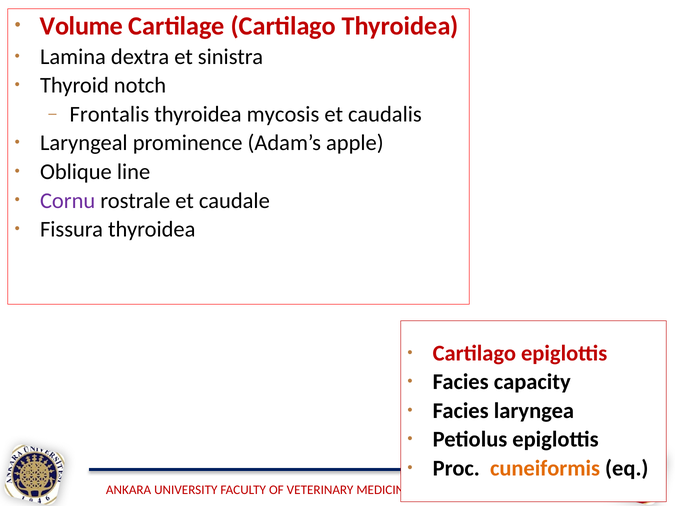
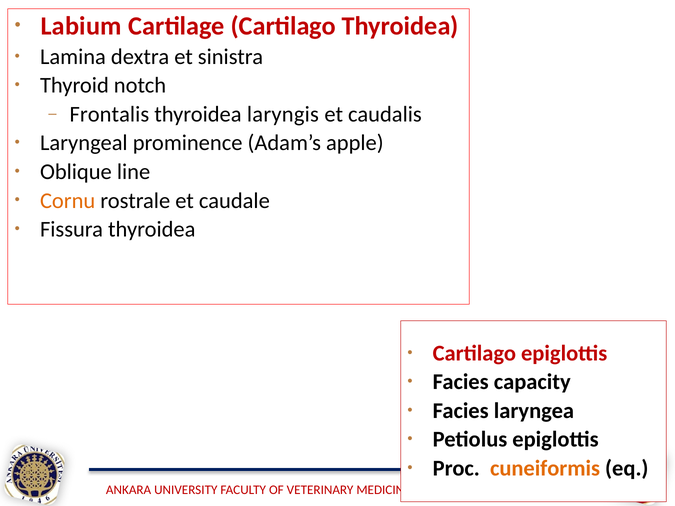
Volume: Volume -> Labium (81, 26)
mycosis: mycosis -> laryngis (283, 114)
Cornu colour: purple -> orange (68, 201)
